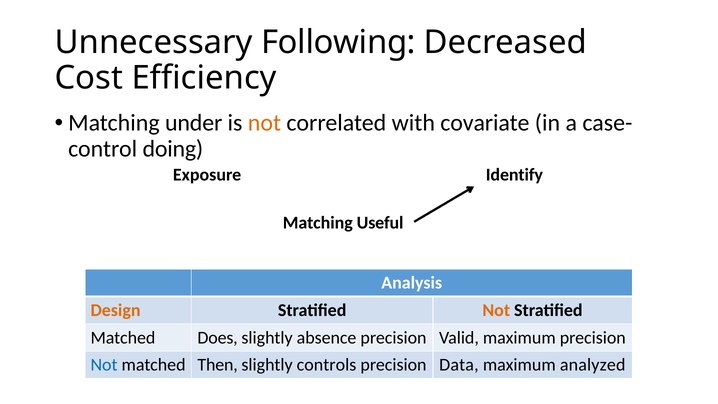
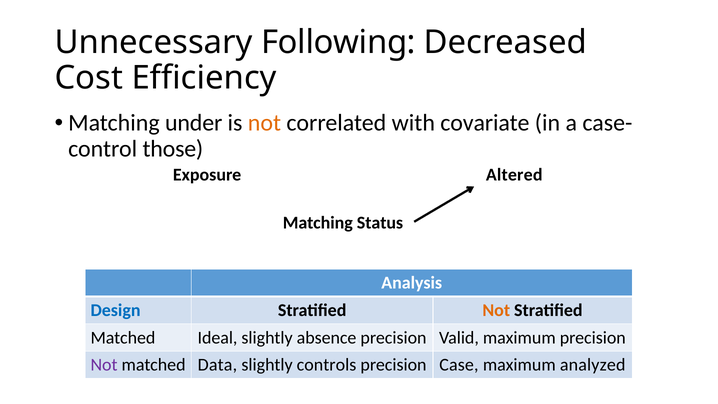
doing: doing -> those (173, 149)
Identify: Identify -> Altered (514, 175)
Useful: Useful -> Status (380, 223)
Design colour: orange -> blue (116, 310)
Does: Does -> Ideal (218, 337)
Not colour: blue -> purple (104, 365)
Then: Then -> Data (217, 365)
Data: Data -> Case (459, 365)
